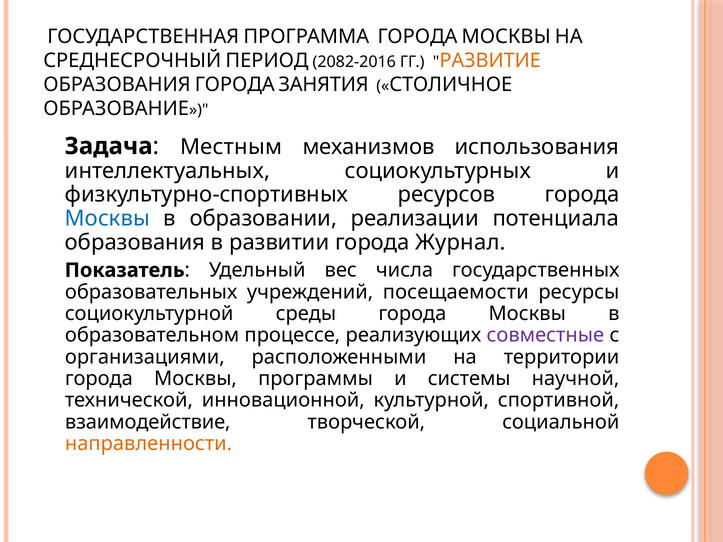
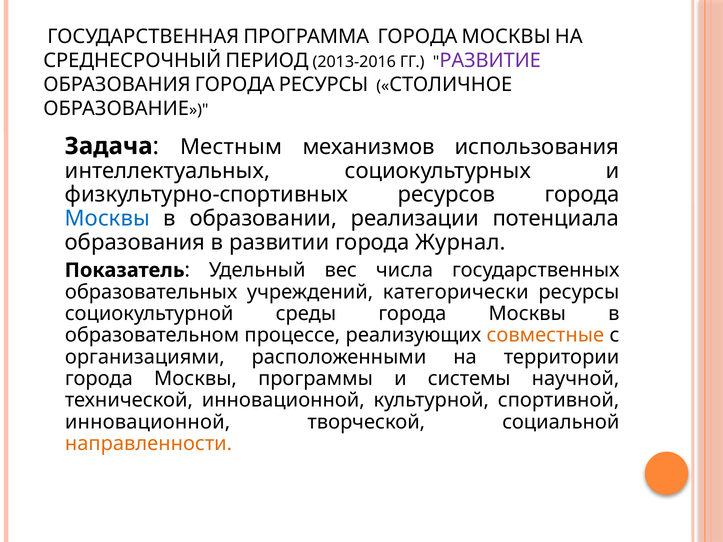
2082-2016: 2082-2016 -> 2013-2016 (354, 62)
РАЗВИТИЕ colour: orange -> purple (490, 61)
ГОРОДА ЗАНЯТИЯ: ЗАНЯТИЯ -> РЕСУРСЫ (324, 85)
посещаемости: посещаемости -> категорически (456, 292)
совместные colour: purple -> orange (545, 335)
взаимодействие: взаимодействие -> инновационной (148, 422)
